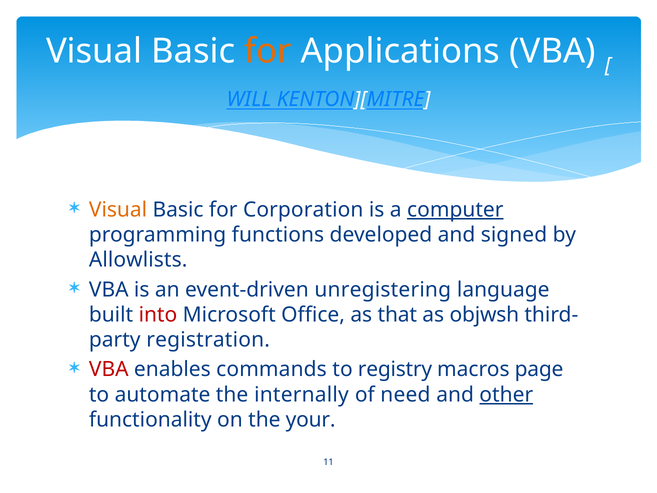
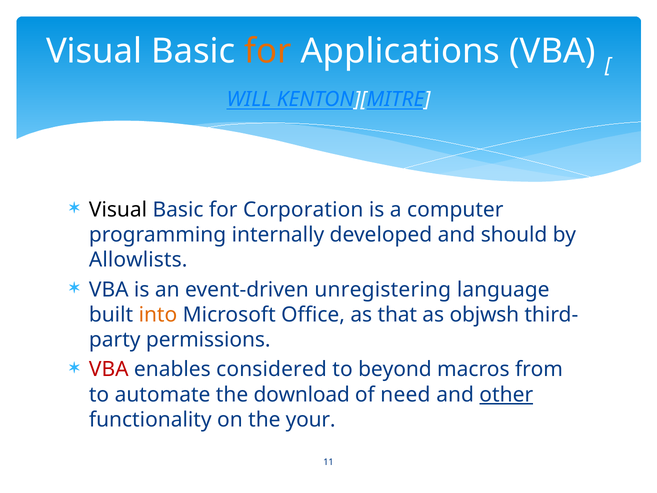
Visual colour: orange -> black (118, 210)
computer underline: present -> none (455, 210)
functions: functions -> internally (278, 235)
signed: signed -> should (514, 235)
into colour: red -> orange (158, 315)
registration: registration -> permissions (208, 340)
commands: commands -> considered (272, 369)
registry: registry -> beyond (395, 369)
page: page -> from (539, 369)
internally: internally -> download (302, 394)
